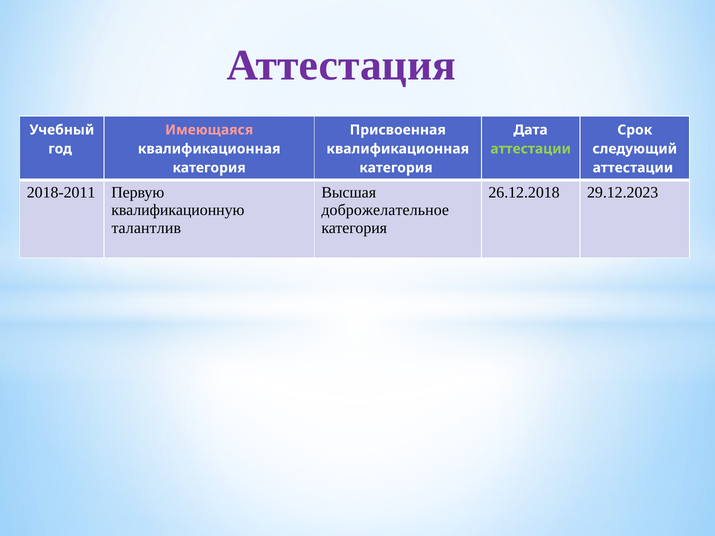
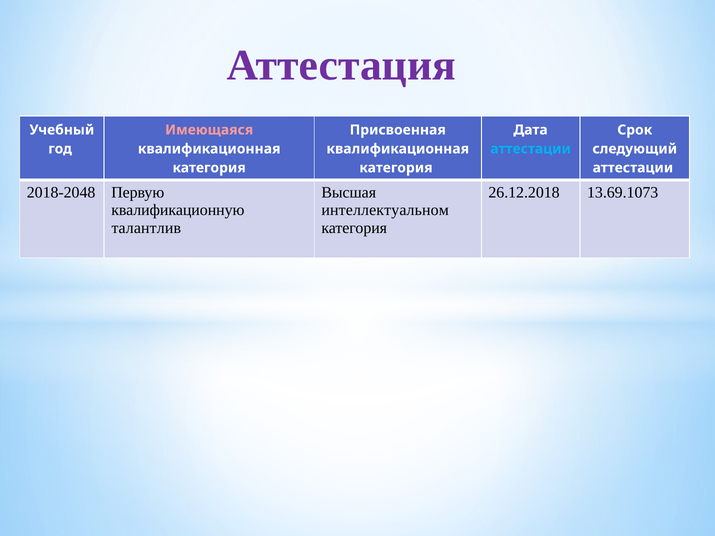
аттестации colour: light green -> light blue (531, 149)
2018-2011: 2018-2011 -> 2018-2048 (61, 193)
29.12.2023: 29.12.2023 -> 13.69.1073 (623, 193)
доброжелательное: доброжелательное -> интеллектуальном (385, 210)
